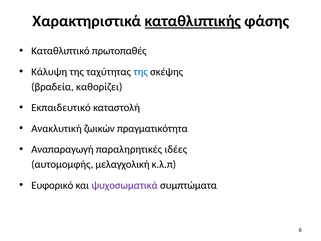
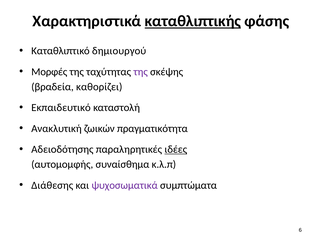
πρωτοπαθές: πρωτοπαθές -> δημιουργού (119, 51)
Κάλυψη: Κάλυψη -> Μορφές (49, 72)
της colour: blue -> purple (141, 72)
Αναπαραγωγή: Αναπαραγωγή -> Αδειοδότησης (62, 149)
ιδέες underline: none -> present (176, 149)
μελαγχολική: μελαγχολική -> συναίσθημα (122, 164)
Ευφορικό: Ευφορικό -> Διάθεσης (52, 185)
